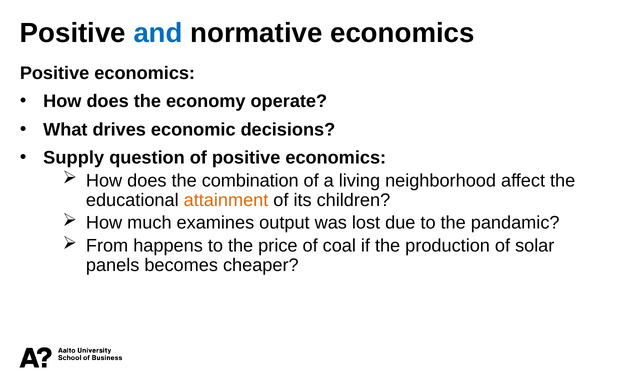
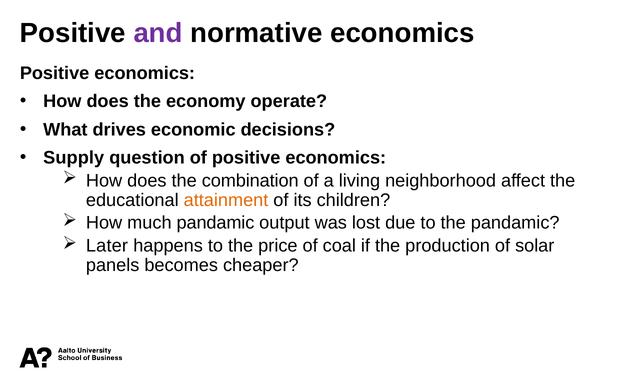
and colour: blue -> purple (158, 33)
much examines: examines -> pandamic (215, 223)
From: From -> Later (107, 246)
